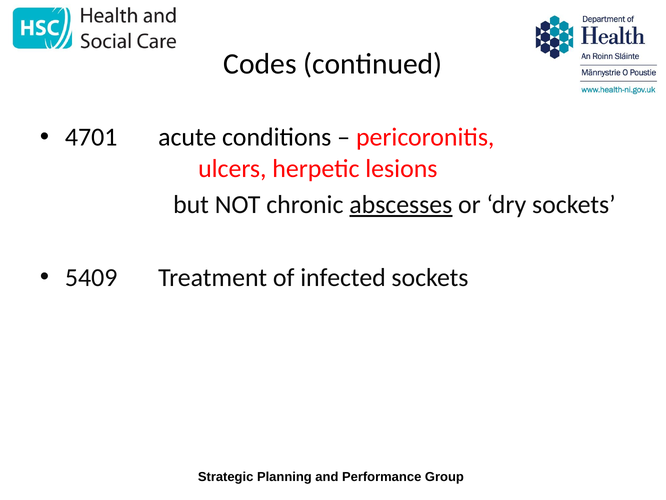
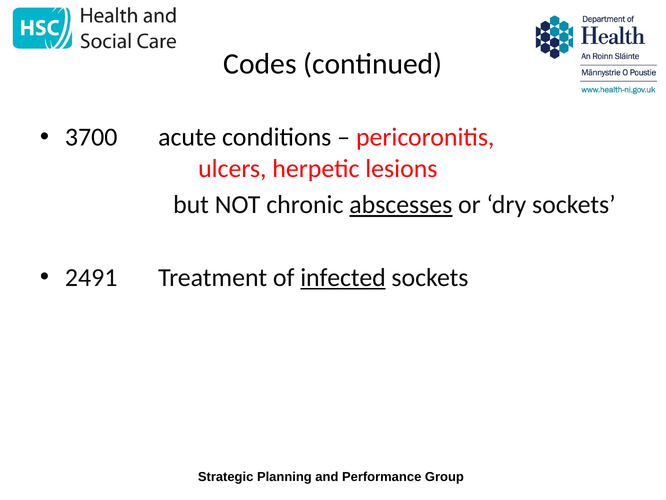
4701: 4701 -> 3700 (91, 137)
5409: 5409 -> 2491 (91, 277)
infected underline: none -> present (343, 277)
